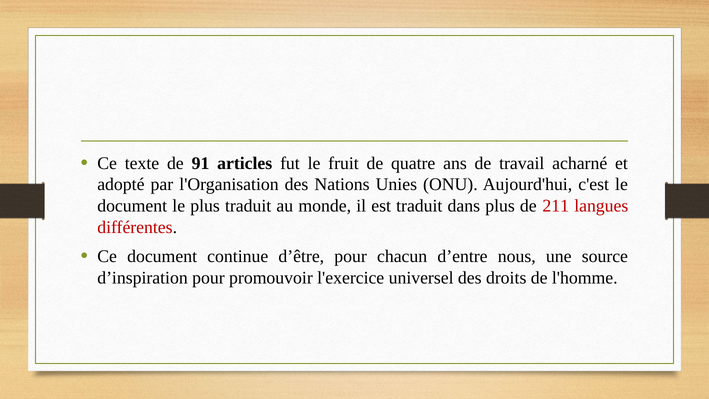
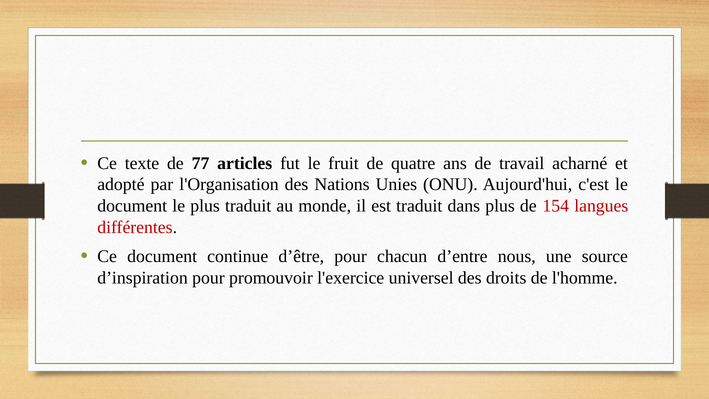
91: 91 -> 77 (201, 163)
211: 211 -> 154 (556, 206)
